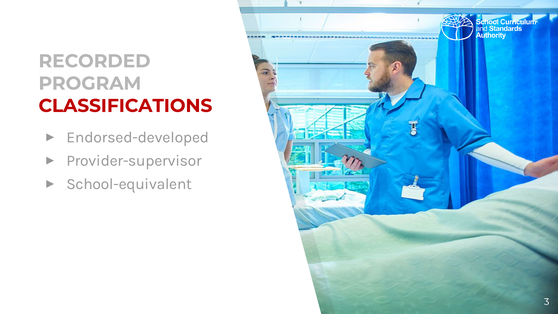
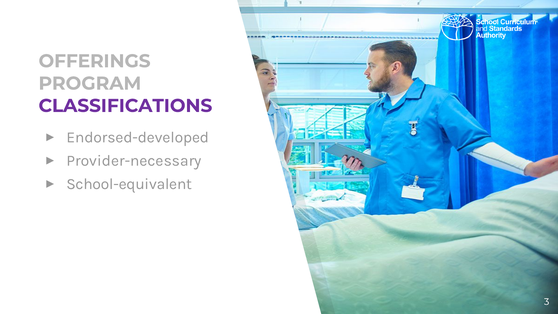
RECORDED: RECORDED -> OFFERINGS (95, 61)
CLASSIFICATIONS colour: red -> purple (125, 106)
Provider-supervisor: Provider-supervisor -> Provider-necessary (134, 161)
